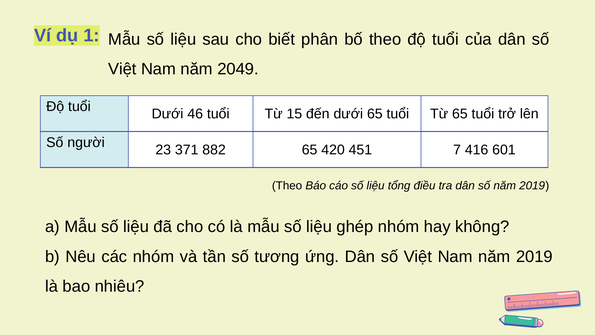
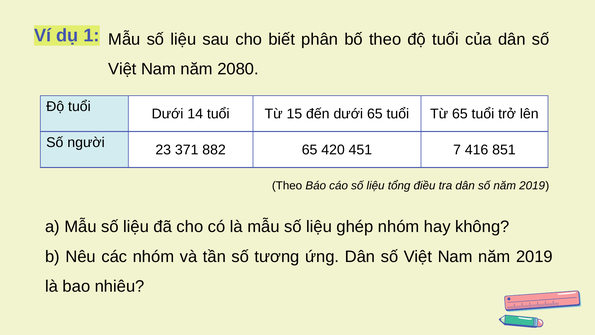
2049: 2049 -> 2080 (238, 69)
46: 46 -> 14 (195, 114)
601: 601 -> 851 (504, 150)
